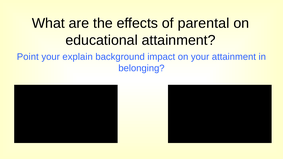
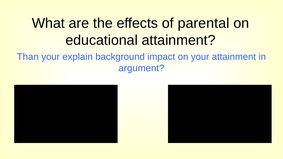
Point: Point -> Than (28, 57)
belonging: belonging -> argument (141, 68)
